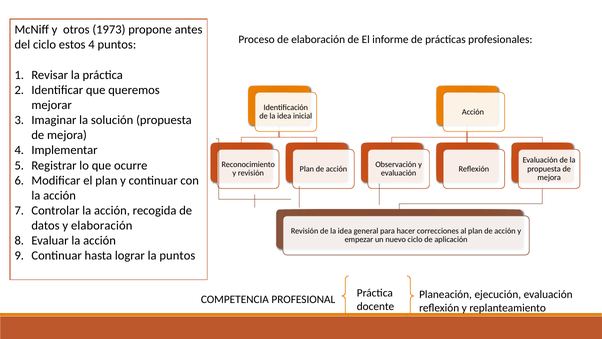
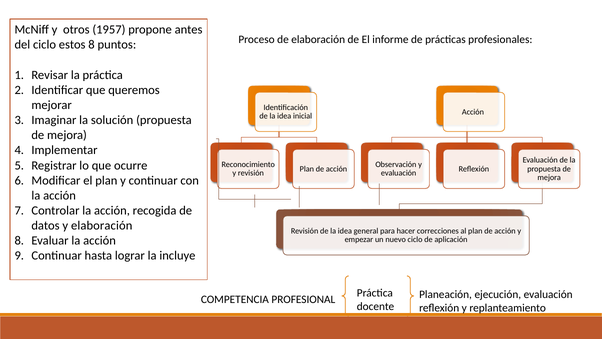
1973: 1973 -> 1957 (109, 30)
estos 4: 4 -> 8 (92, 45)
la puntos: puntos -> incluye (177, 256)
